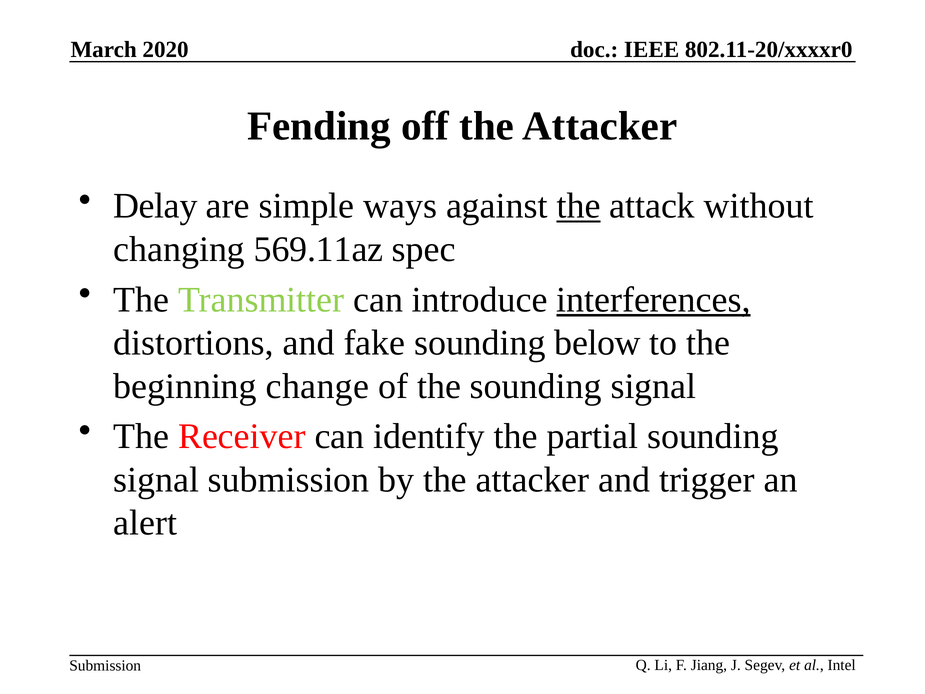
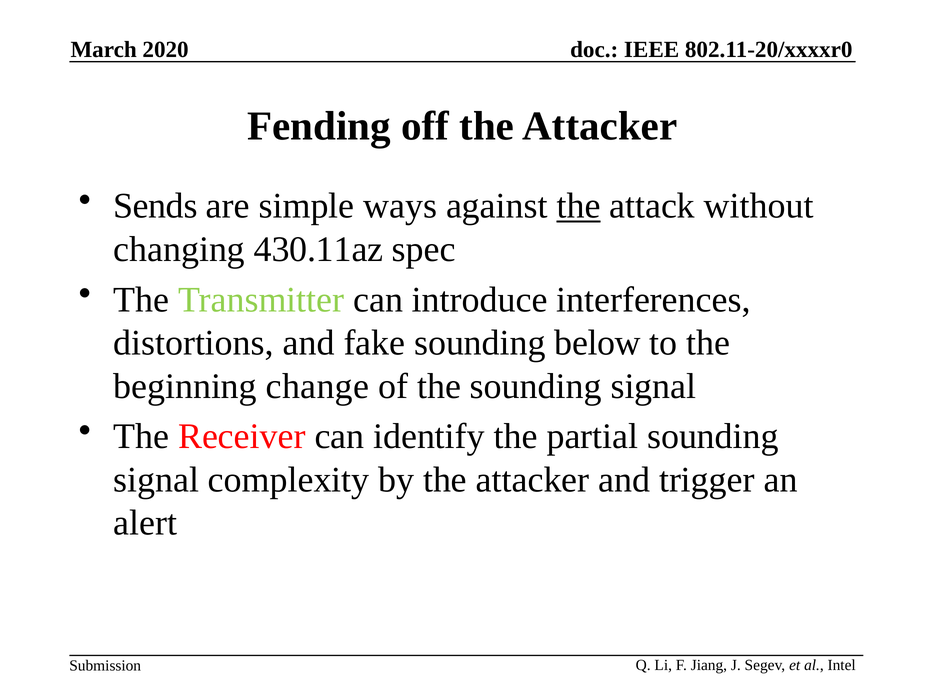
Delay: Delay -> Sends (155, 206)
569.11az: 569.11az -> 430.11az (319, 249)
interferences underline: present -> none (653, 300)
signal submission: submission -> complexity (289, 480)
